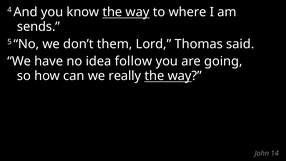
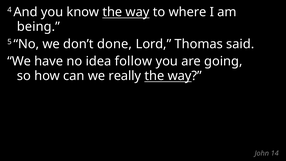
sends: sends -> being (38, 27)
them: them -> done (115, 44)
